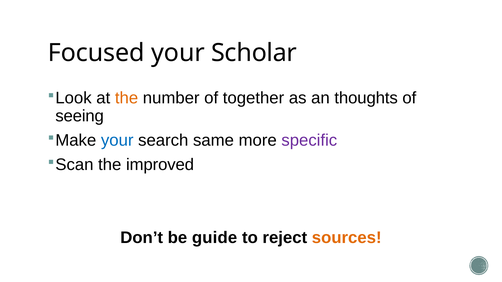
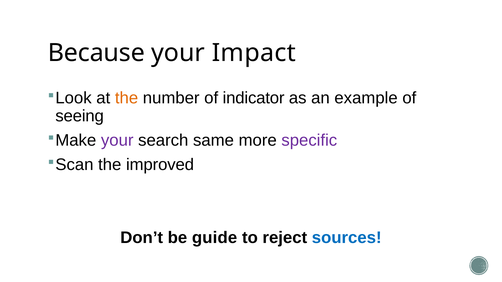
Focused: Focused -> Because (96, 53)
Scholar: Scholar -> Impact (254, 53)
together: together -> indicator (254, 98)
thoughts: thoughts -> example (366, 98)
your colour: blue -> purple (117, 141)
sources colour: orange -> blue (347, 238)
